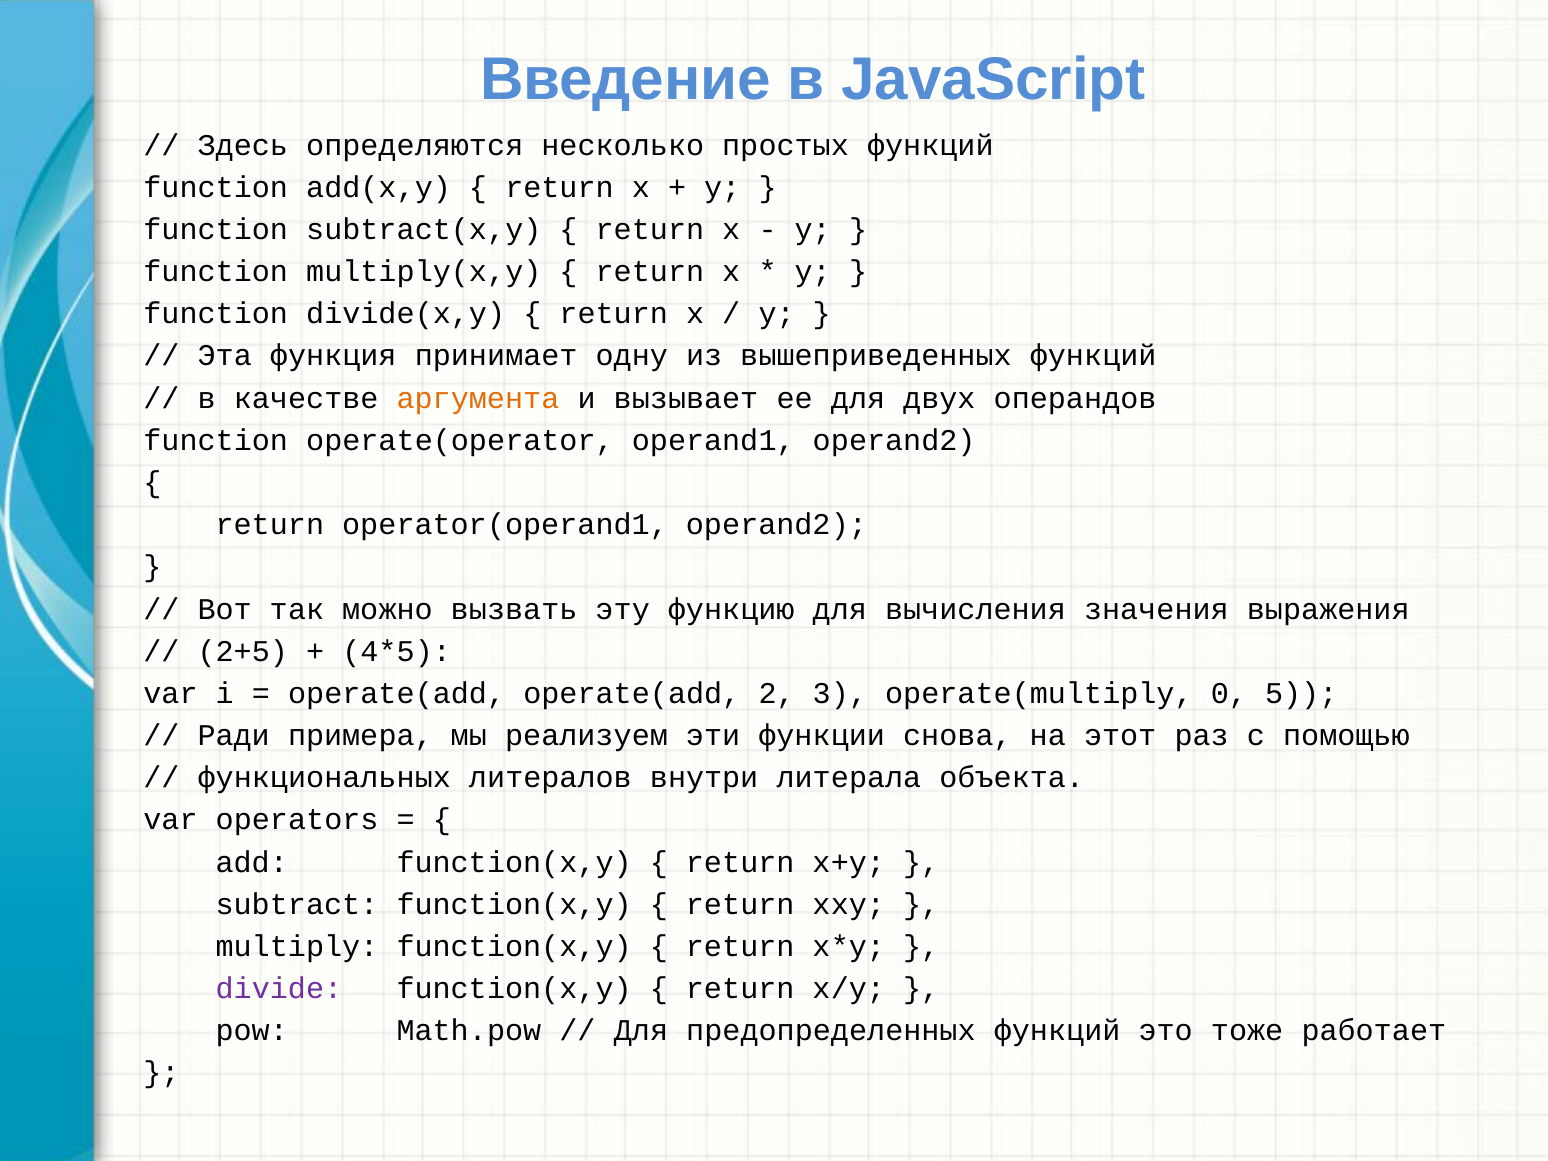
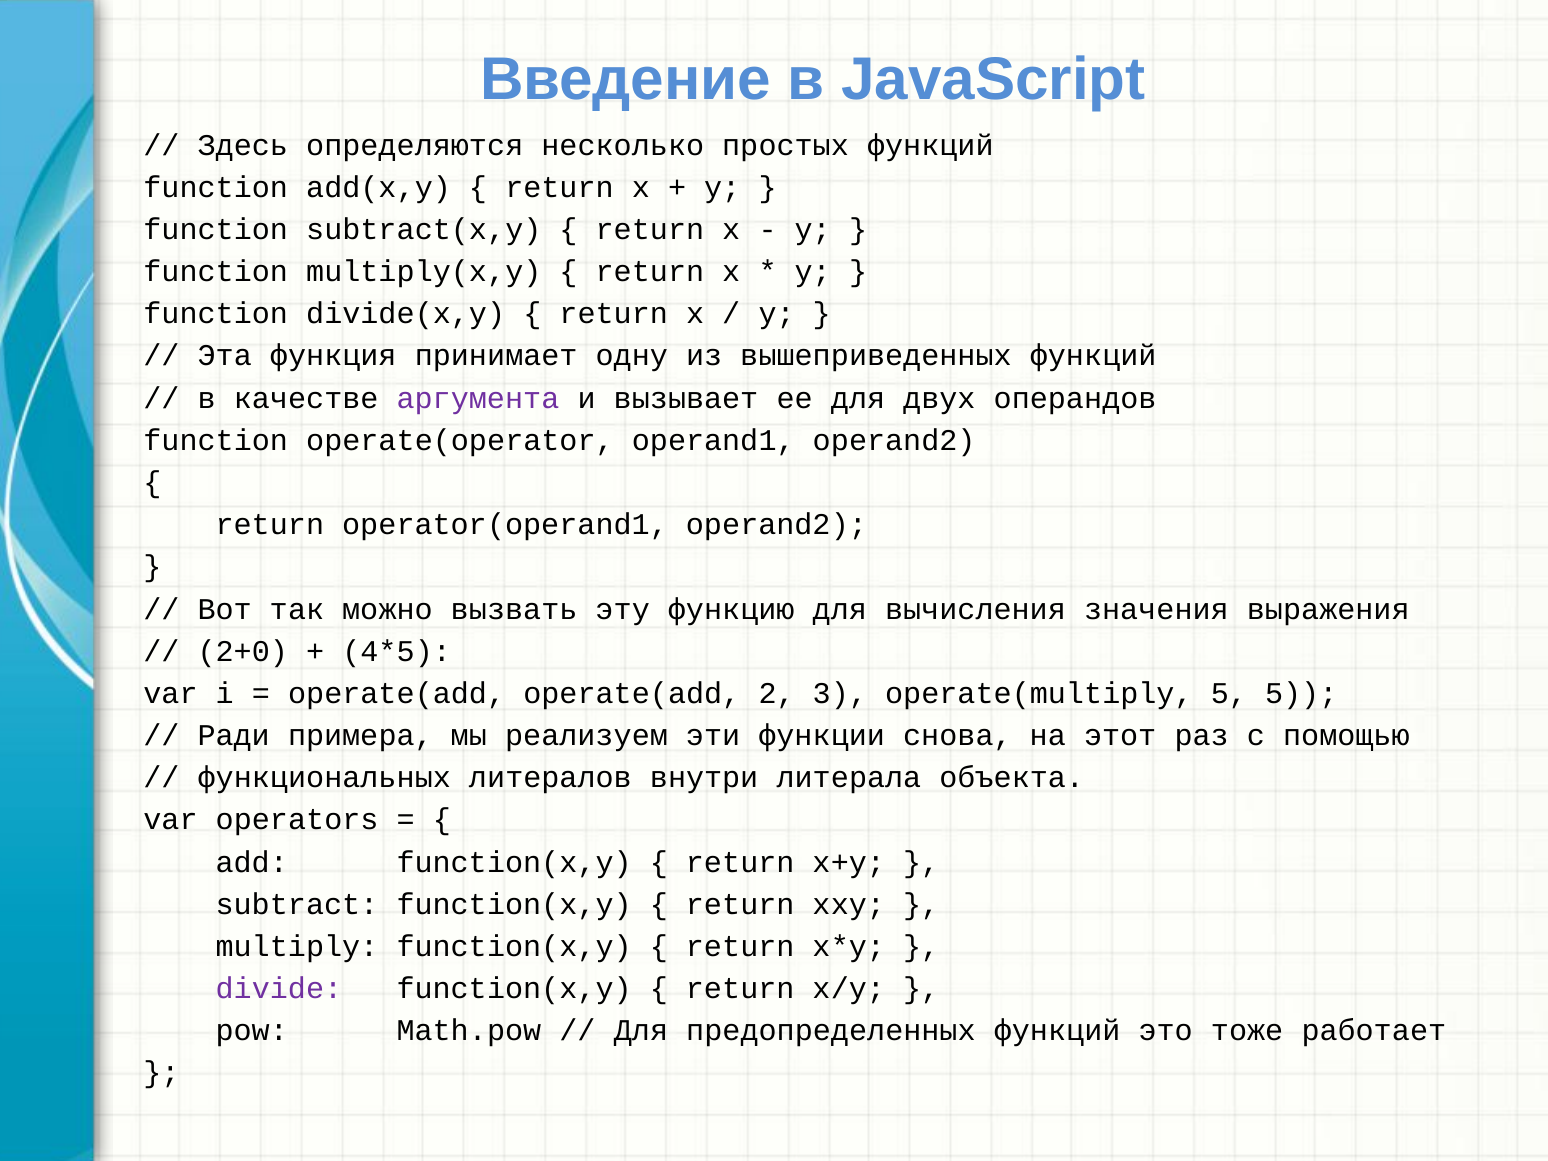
аргумента colour: orange -> purple (478, 398)
2+5: 2+5 -> 2+0 (243, 651)
operate(multiply 0: 0 -> 5 (1229, 693)
